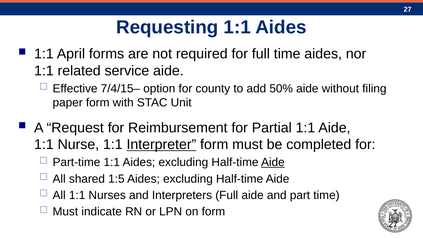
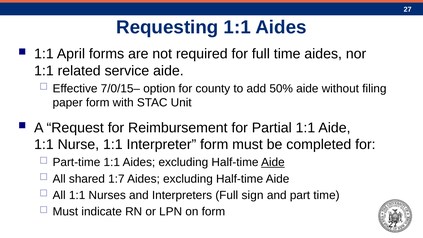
7/4/15–: 7/4/15– -> 7/0/15– (120, 89)
Interpreter underline: present -> none (161, 145)
1:5: 1:5 -> 1:7 (116, 179)
Full aide: aide -> sign (253, 195)
